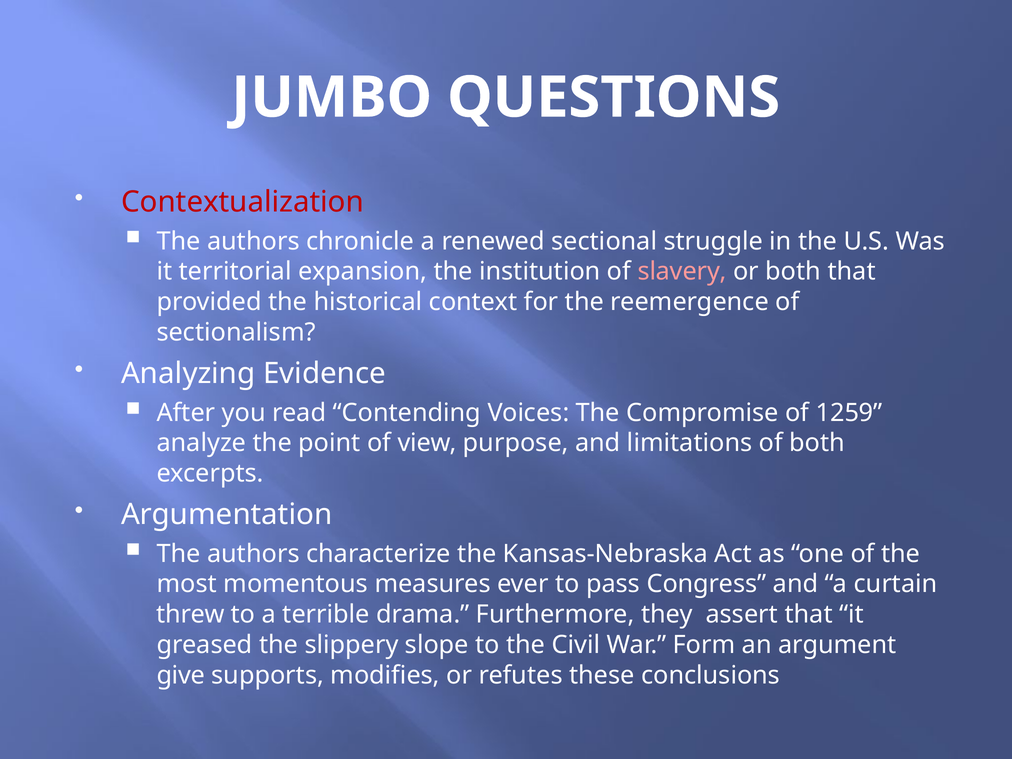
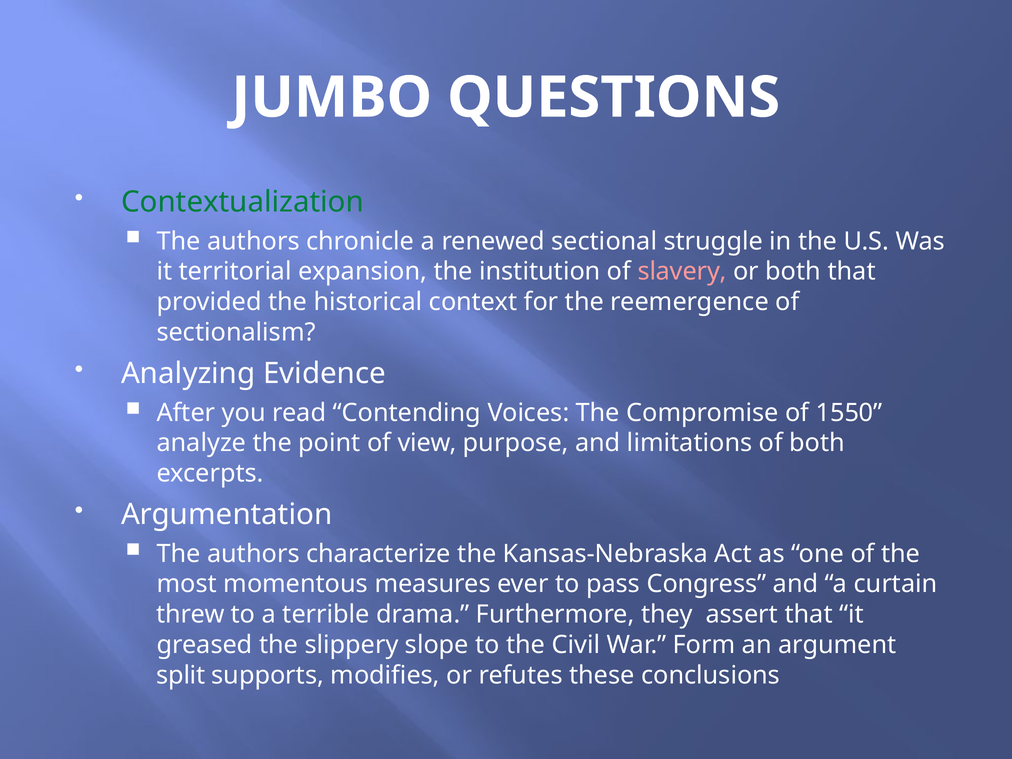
Contextualization colour: red -> green (243, 202)
1259: 1259 -> 1550 (849, 413)
give: give -> split (181, 675)
